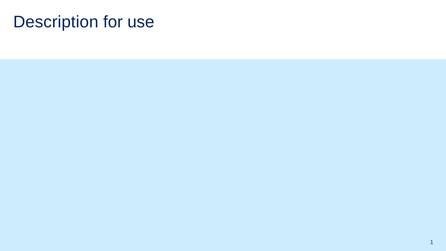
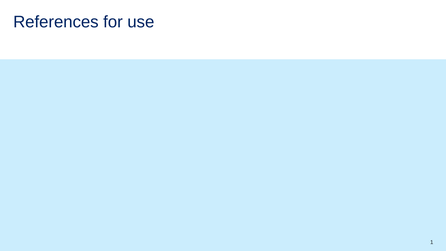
Description: Description -> References (56, 22)
